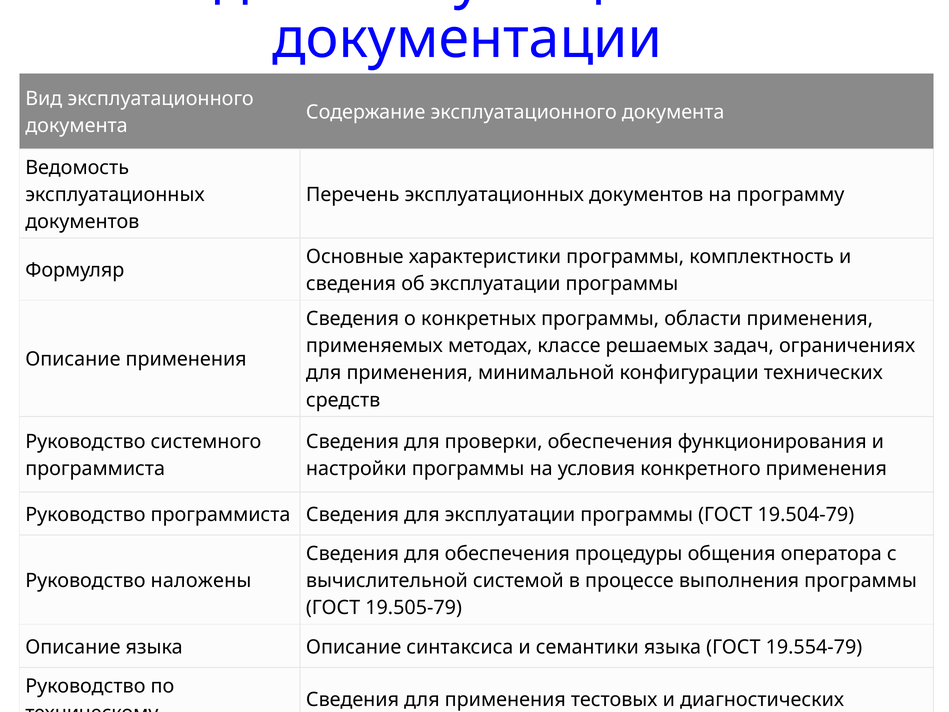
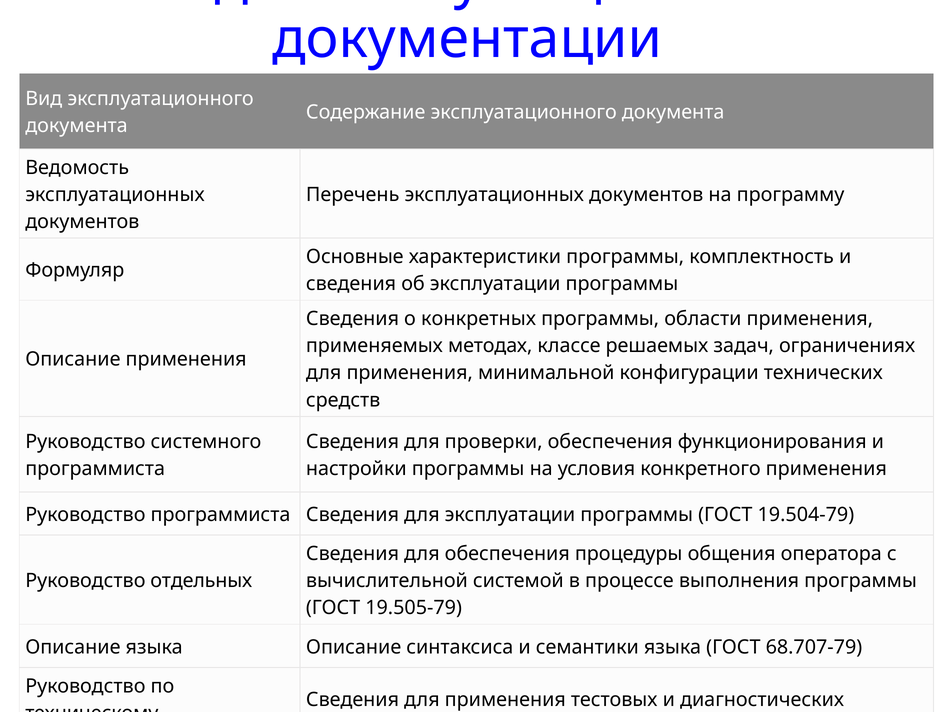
наложены: наложены -> отдельных (201, 581)
19.554-79: 19.554-79 -> 68.707-79 (814, 647)
